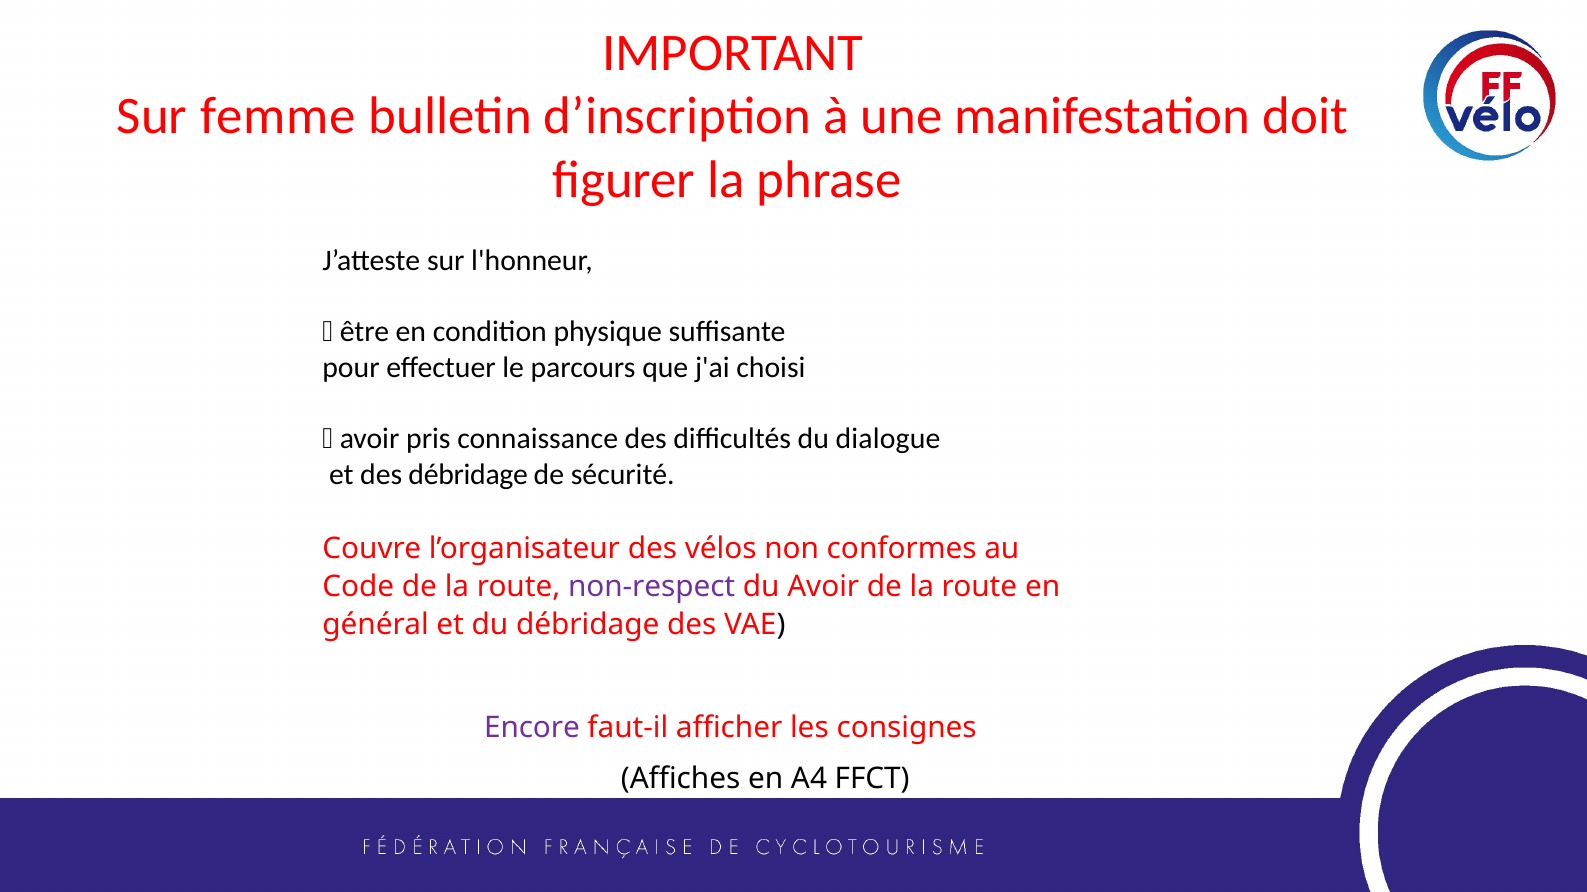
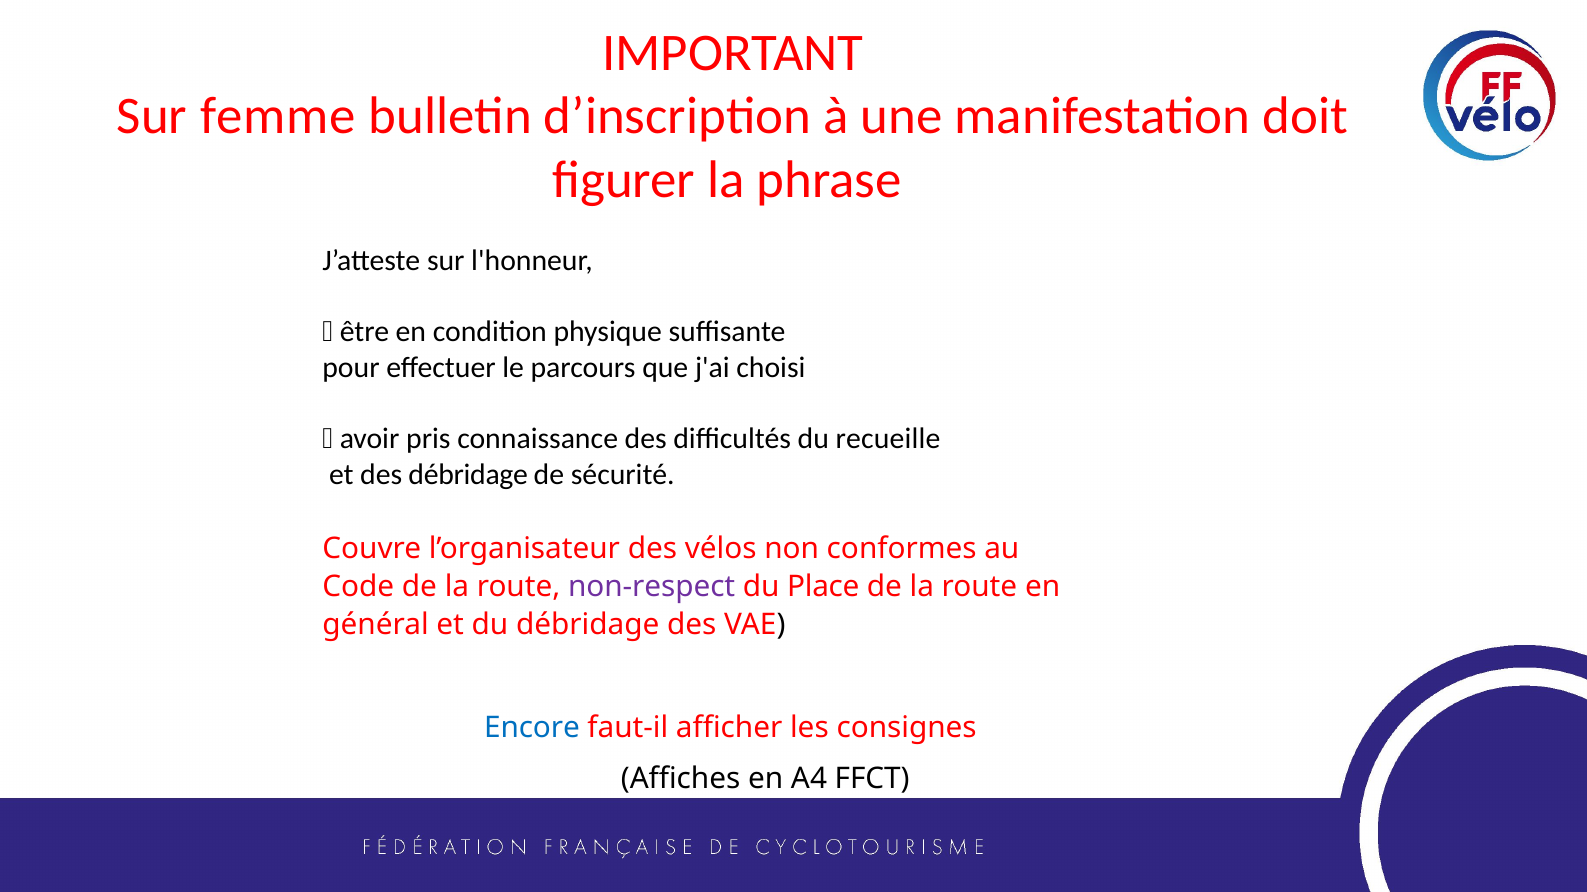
dialogue: dialogue -> recueille (888, 439)
du Avoir: Avoir -> Place (823, 587)
Encore colour: purple -> blue (532, 728)
